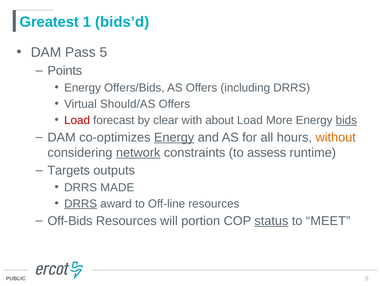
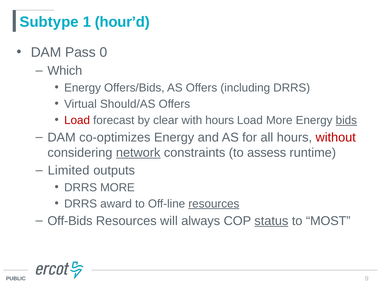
Greatest: Greatest -> Subtype (49, 22)
bids’d: bids’d -> hour’d (122, 22)
5: 5 -> 0 (103, 52)
Points: Points -> Which (65, 71)
with about: about -> hours (220, 120)
Energy underline: present -> none (174, 137)
without colour: orange -> red (336, 137)
Targets: Targets -> Limited (69, 170)
DRRS MADE: MADE -> MORE (117, 187)
DRRS underline: present -> none (81, 204)
resources underline: none -> present (214, 204)
portion: portion -> always (201, 221)
MEET: MEET -> MOST (328, 221)
